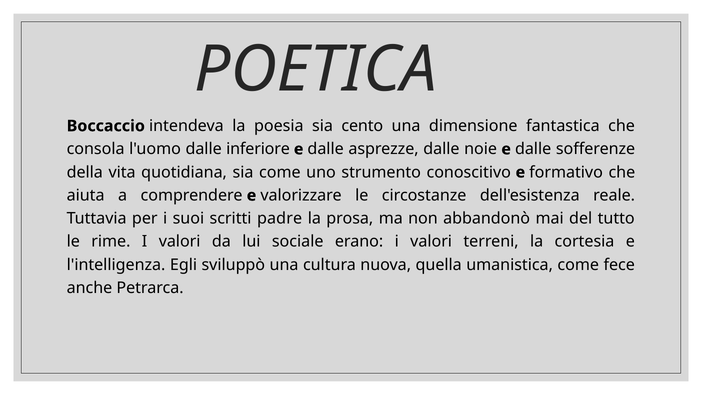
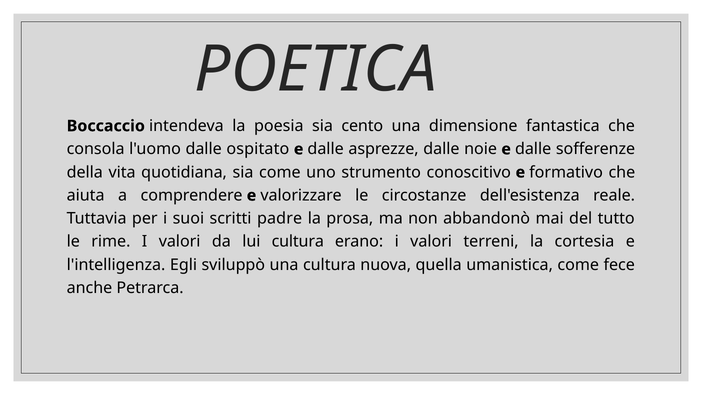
inferiore: inferiore -> ospitato (258, 149)
lui sociale: sociale -> cultura (298, 242)
